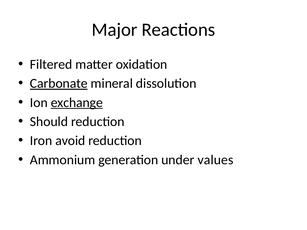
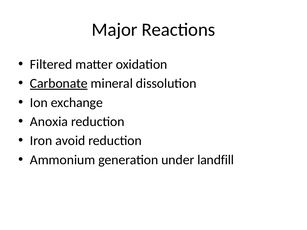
exchange underline: present -> none (77, 103)
Should: Should -> Anoxia (49, 122)
values: values -> landfill (216, 160)
